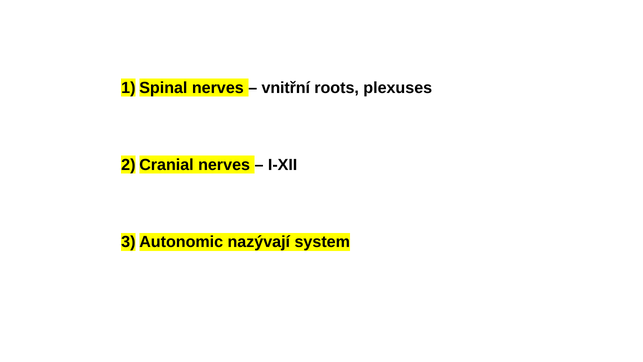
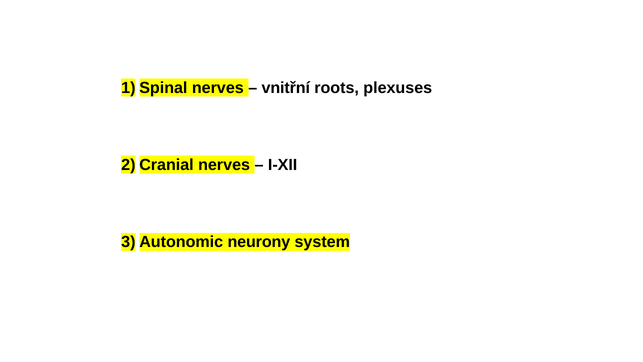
nazývají: nazývají -> neurony (259, 242)
